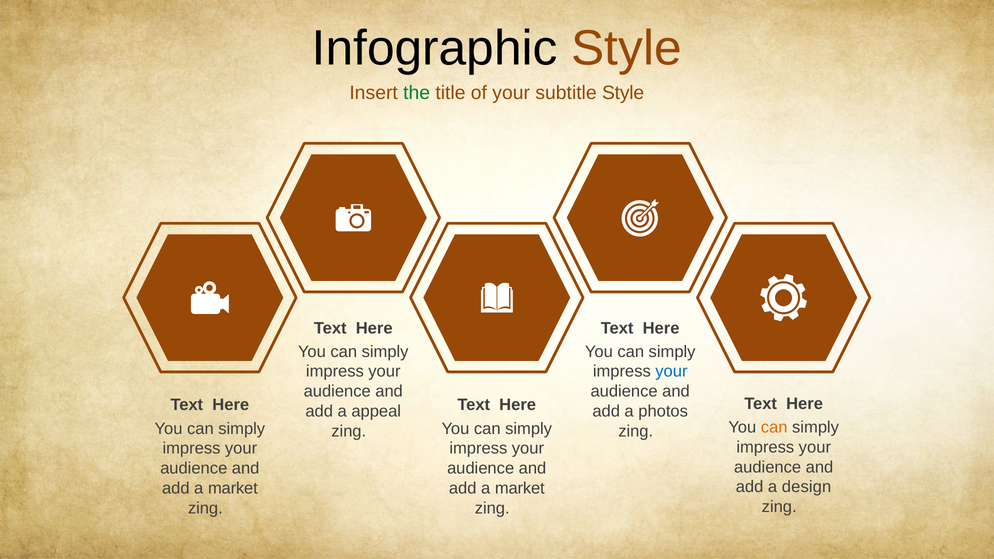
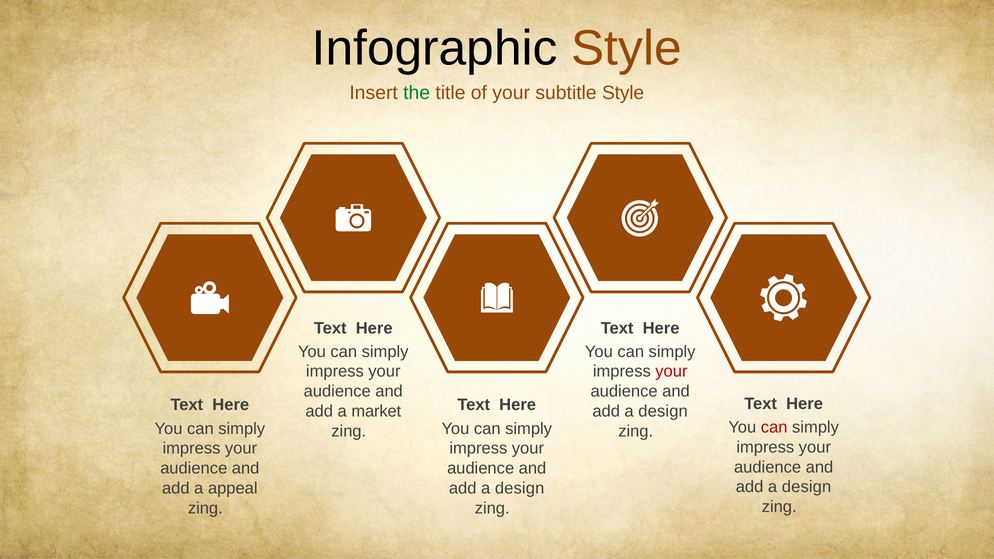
your colour: blue -> red (671, 372)
appeal: appeal -> market (376, 411)
photos: photos -> design (663, 411)
can colour: orange -> red (774, 428)
market: market -> appeal (233, 488)
market: market -> design (520, 488)
